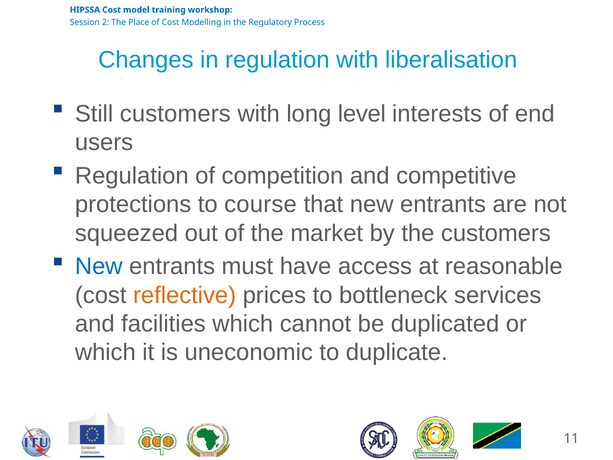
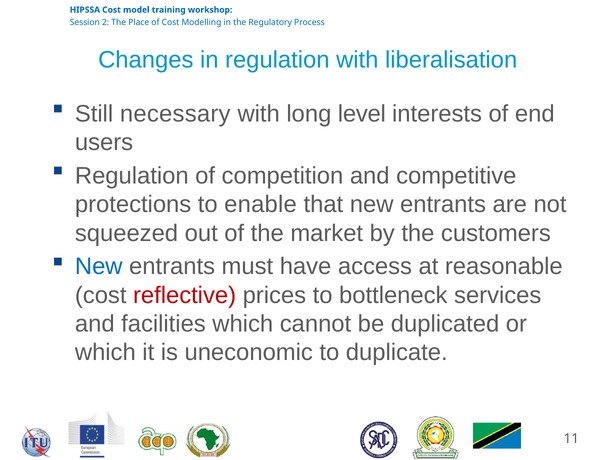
Still customers: customers -> necessary (175, 114)
course: course -> enable (261, 204)
reflective colour: orange -> red (185, 295)
